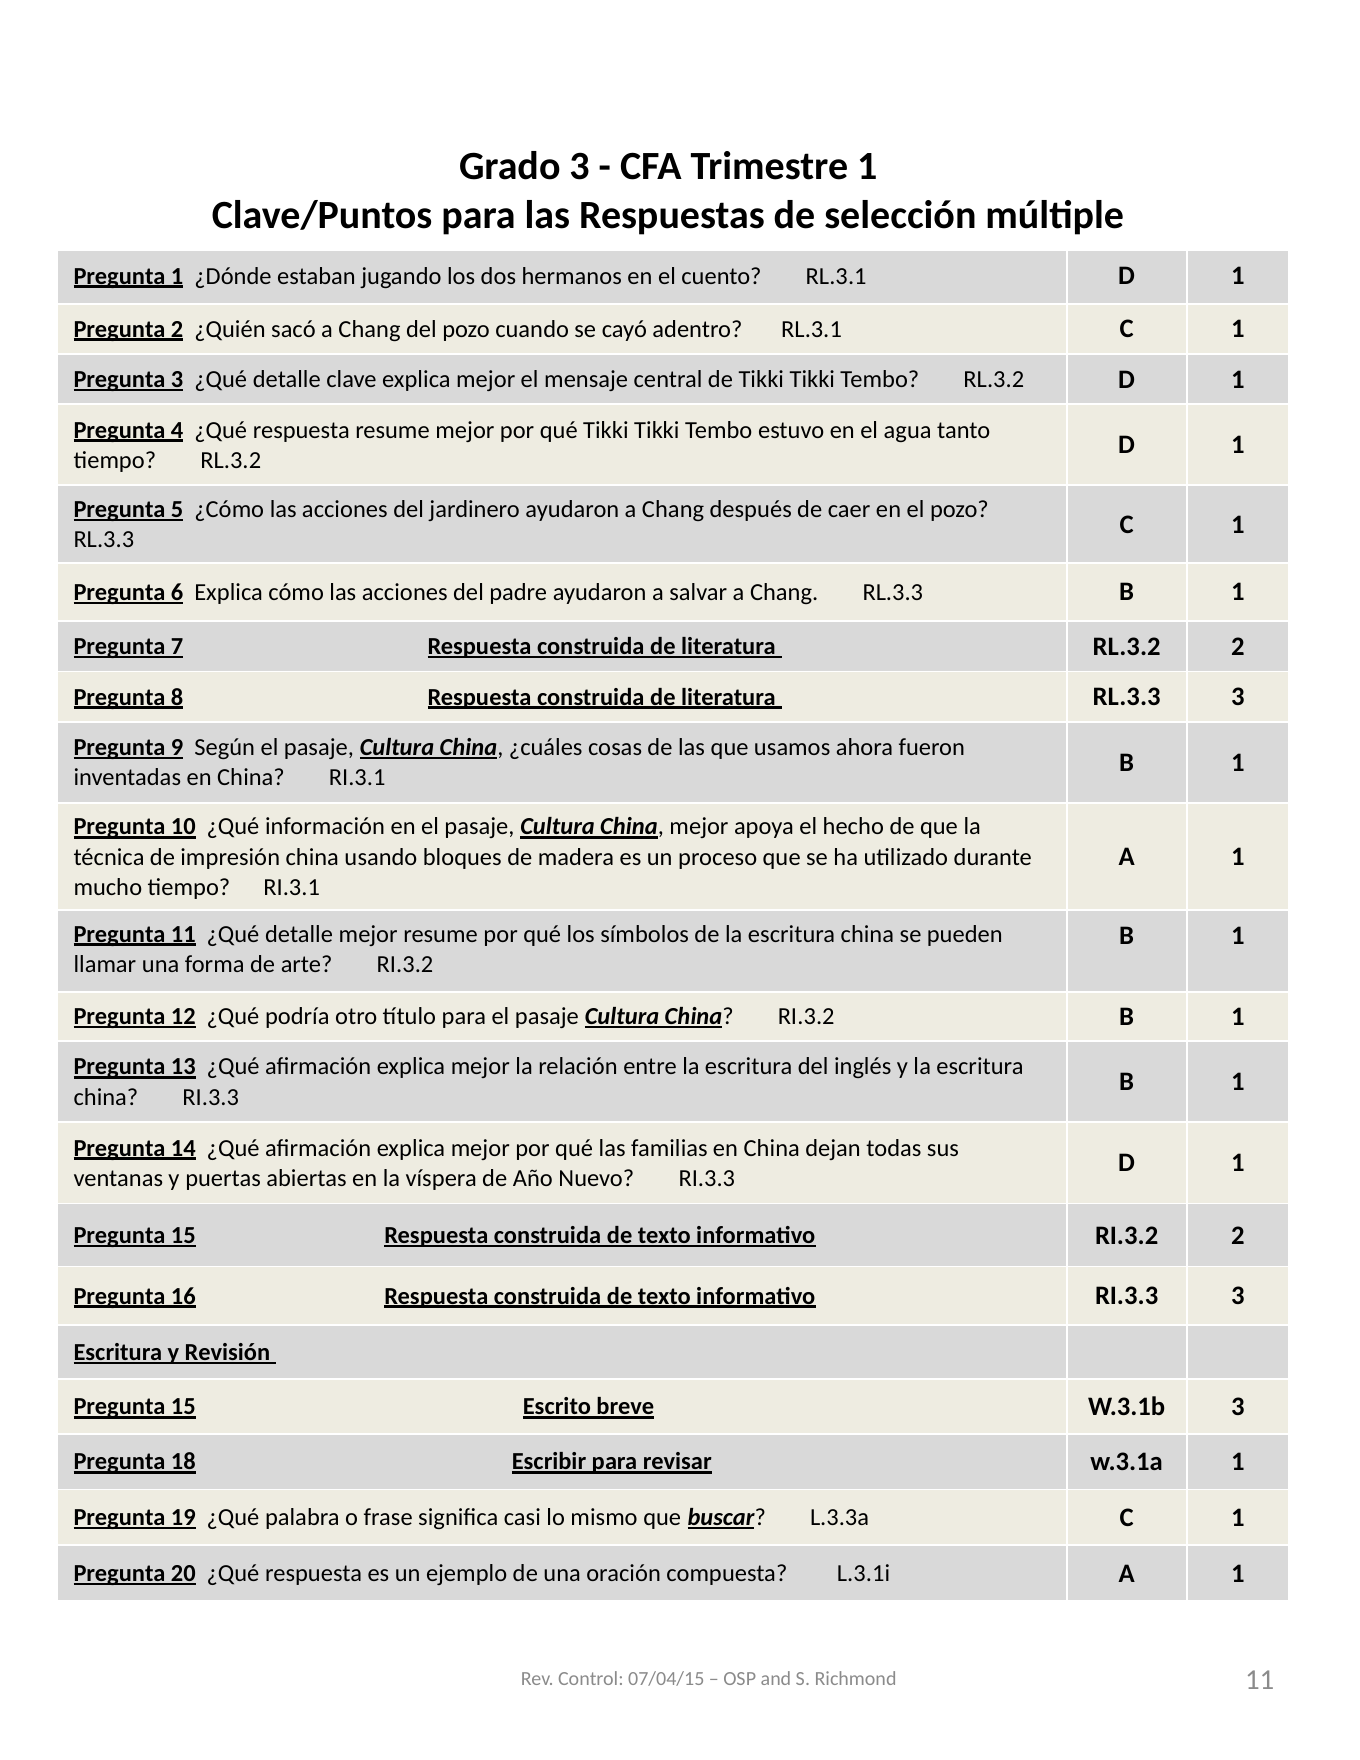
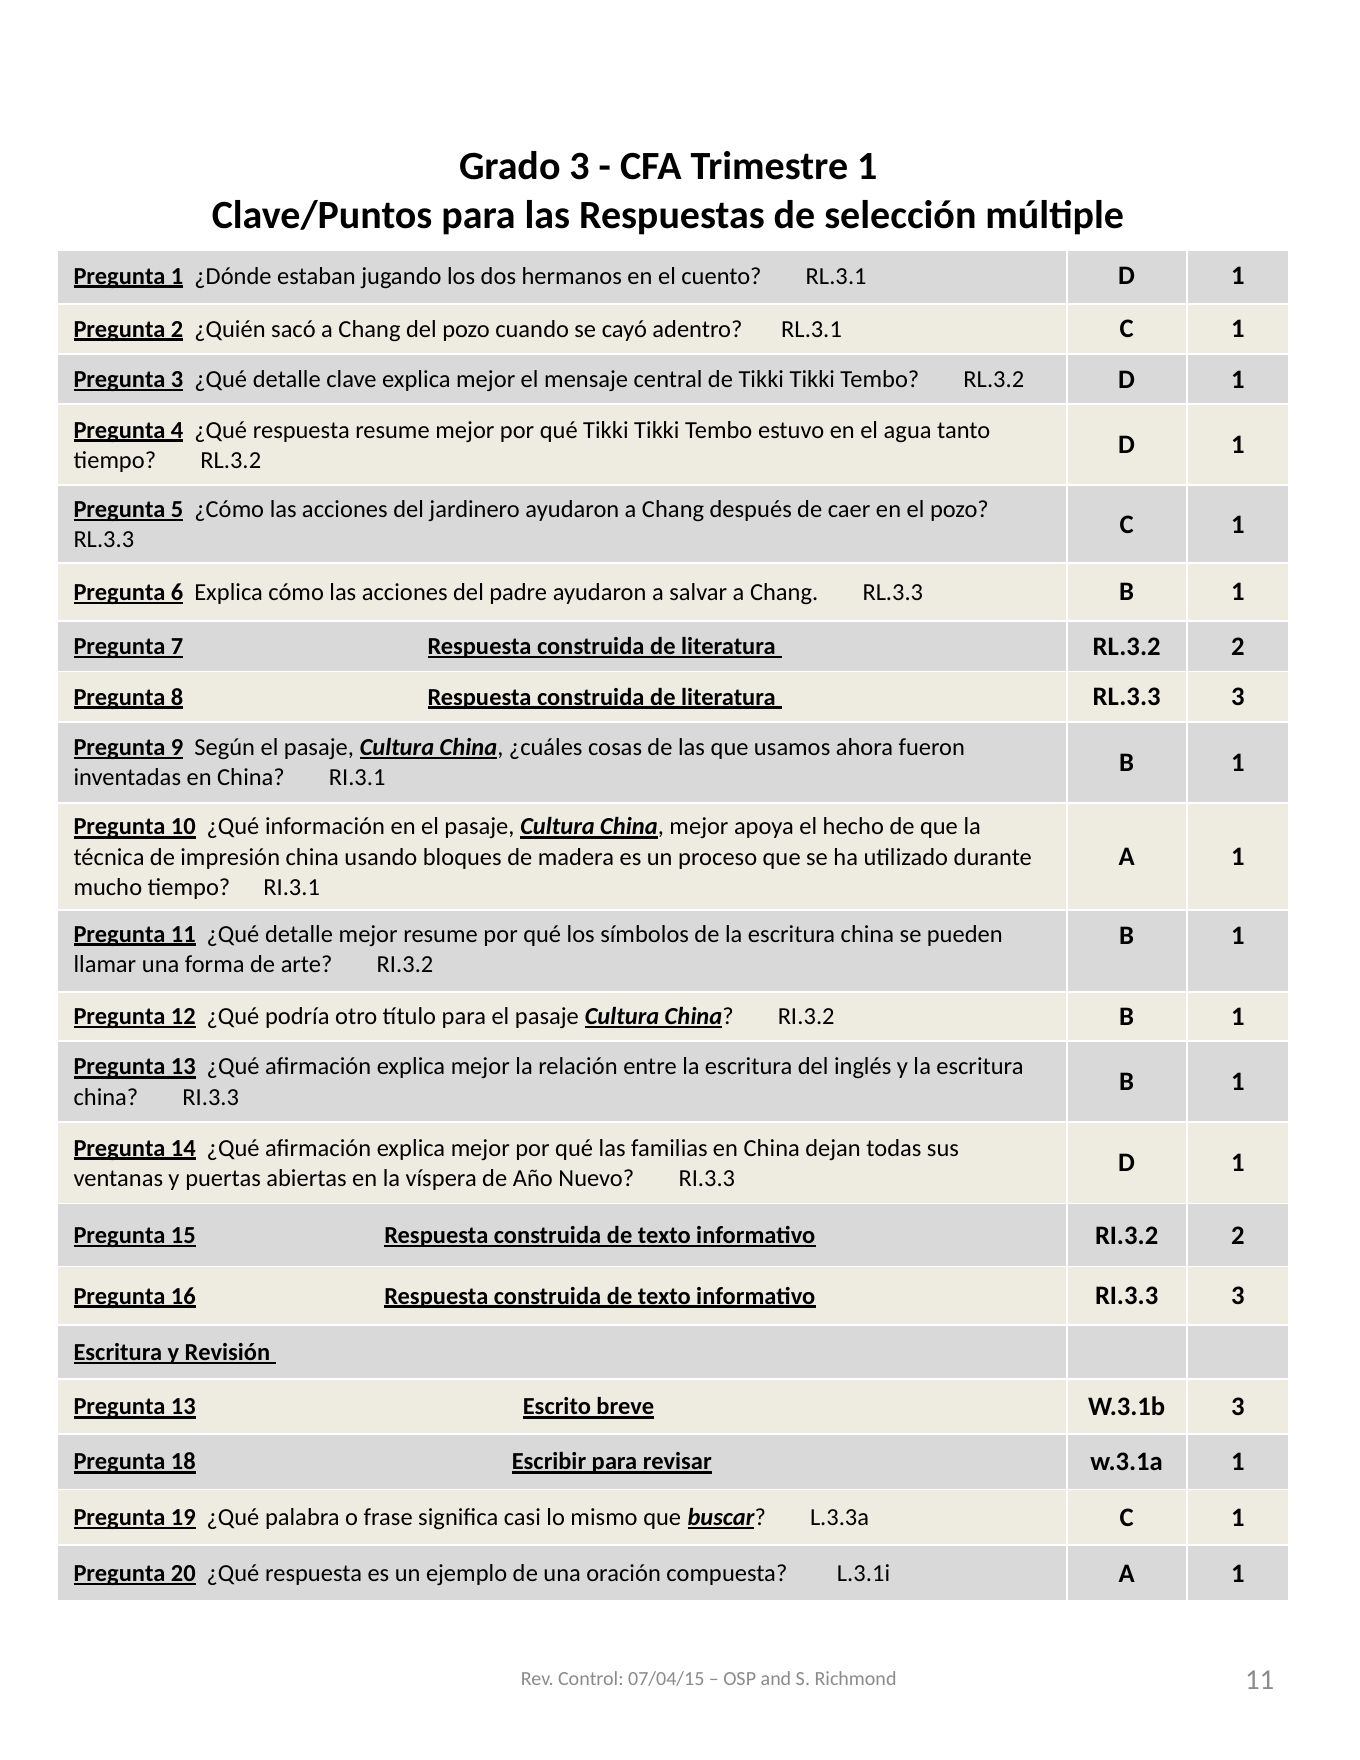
15: 15 -> 13 (183, 1407)
